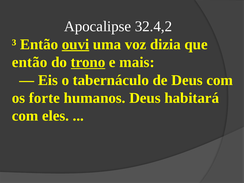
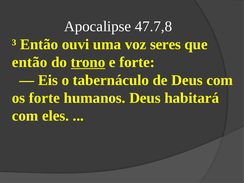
32.4,2: 32.4,2 -> 47.7,8 (153, 26)
ouvi underline: present -> none (76, 44)
dizia: dizia -> seres (165, 44)
e mais: mais -> forte (137, 62)
